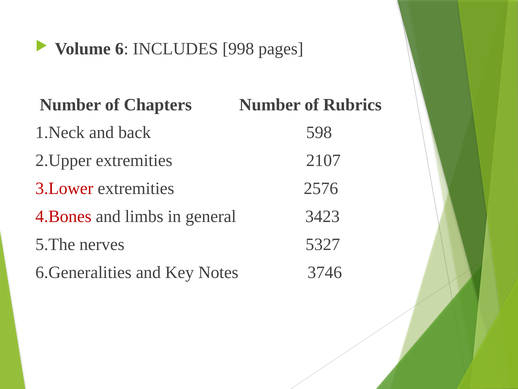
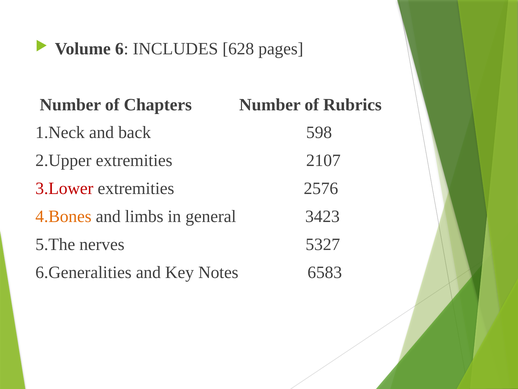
998: 998 -> 628 (238, 49)
4.Bones colour: red -> orange (63, 216)
3746: 3746 -> 6583 (325, 272)
